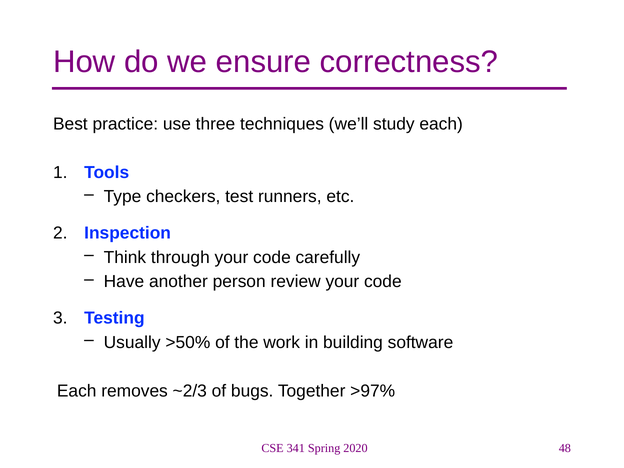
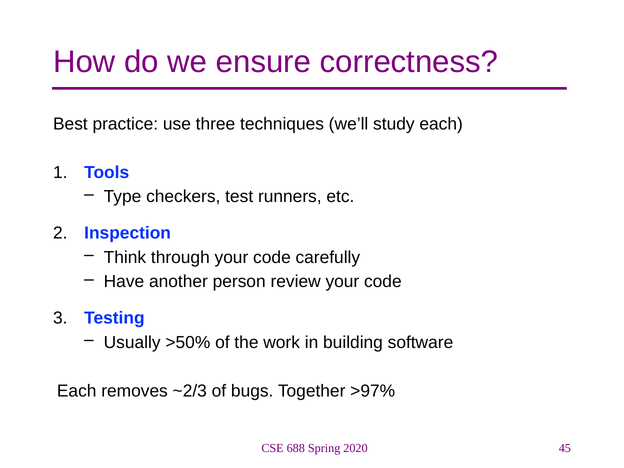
341: 341 -> 688 (296, 448)
48: 48 -> 45 (565, 448)
